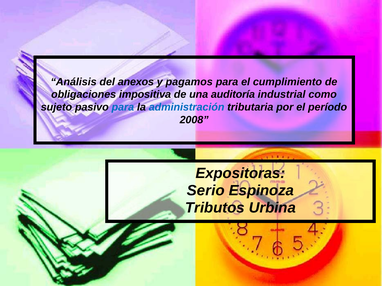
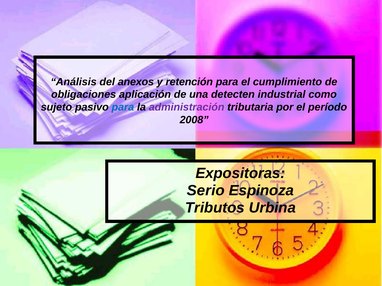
pagamos: pagamos -> retención (189, 82)
impositiva: impositiva -> aplicación (145, 95)
auditoría: auditoría -> detecten (233, 95)
administración colour: blue -> purple (187, 107)
